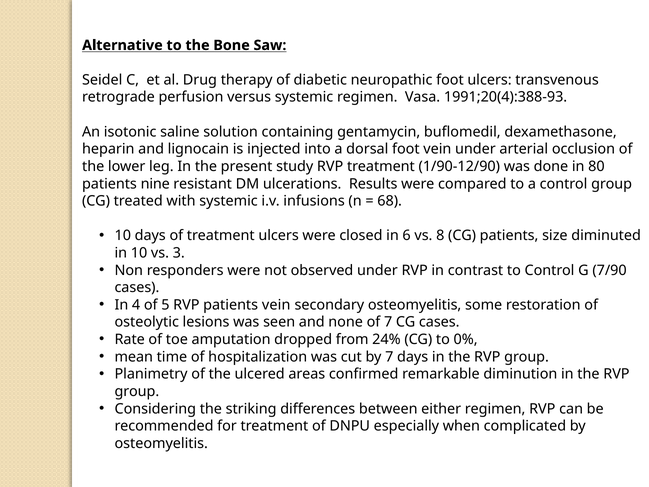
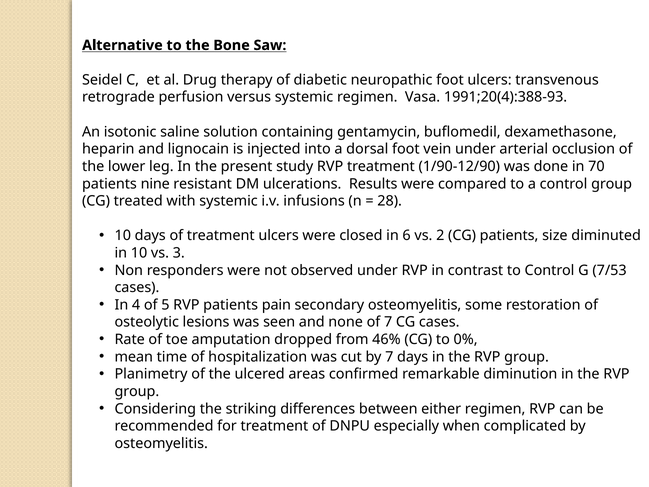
80: 80 -> 70 (596, 166)
68: 68 -> 28 (390, 201)
8: 8 -> 2 (440, 236)
7/90: 7/90 -> 7/53 (610, 270)
patients vein: vein -> pain (276, 305)
24%: 24% -> 46% (386, 339)
